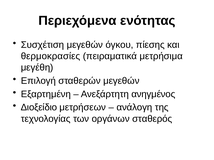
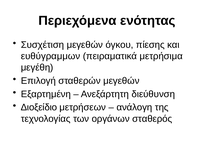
θερμοκρασίες: θερμοκρασίες -> ευθύγραμμων (51, 56)
ανηγμένος: ανηγμένος -> διεύθυνση (153, 94)
